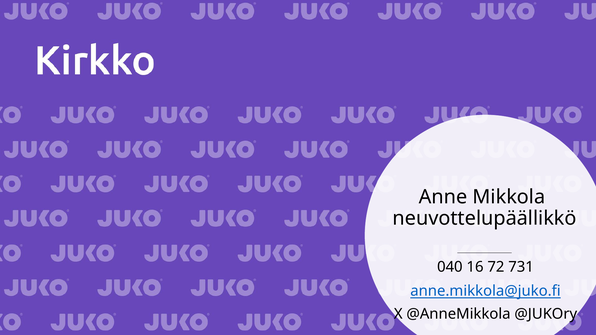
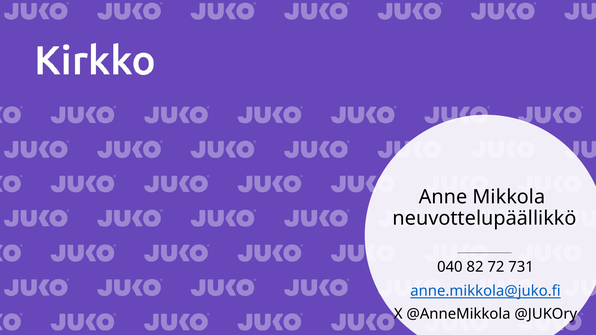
16: 16 -> 82 (475, 267)
